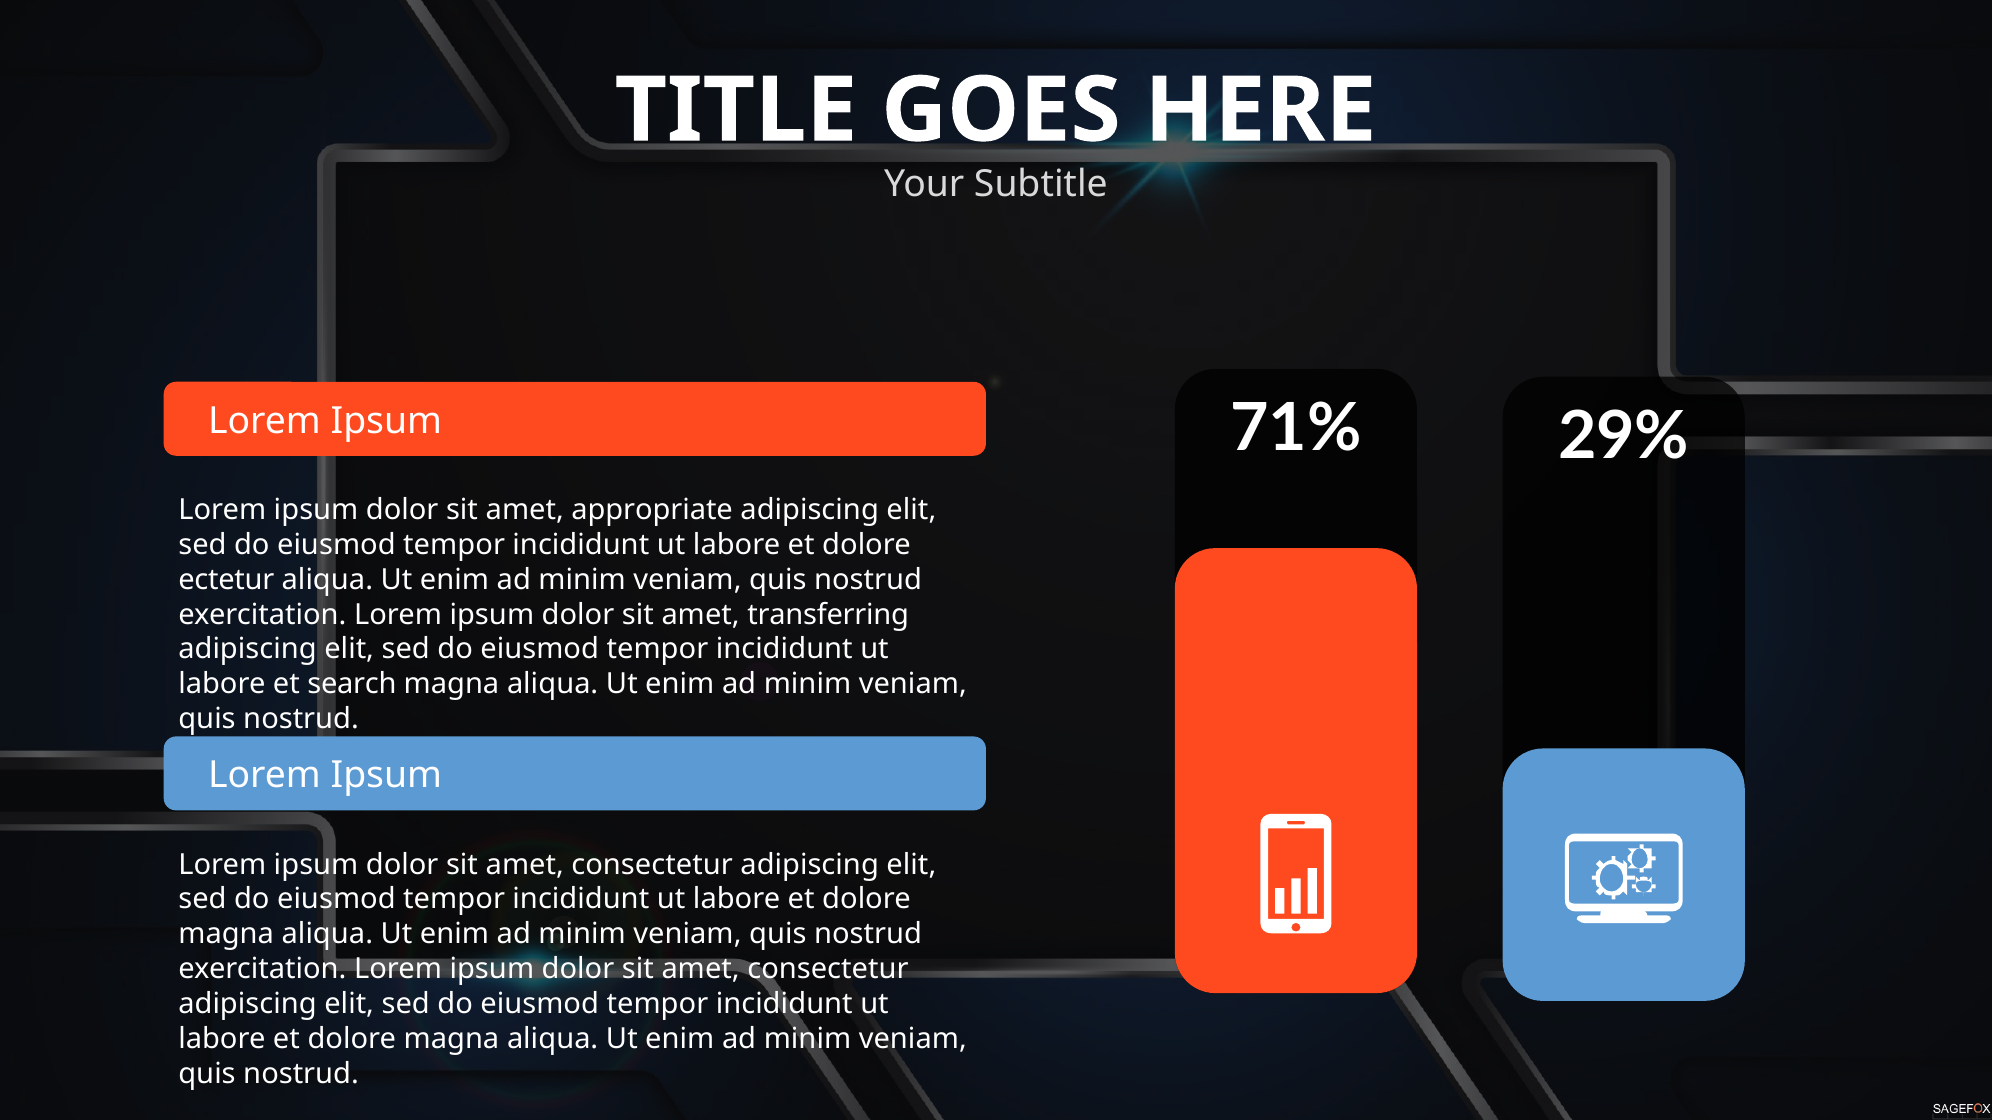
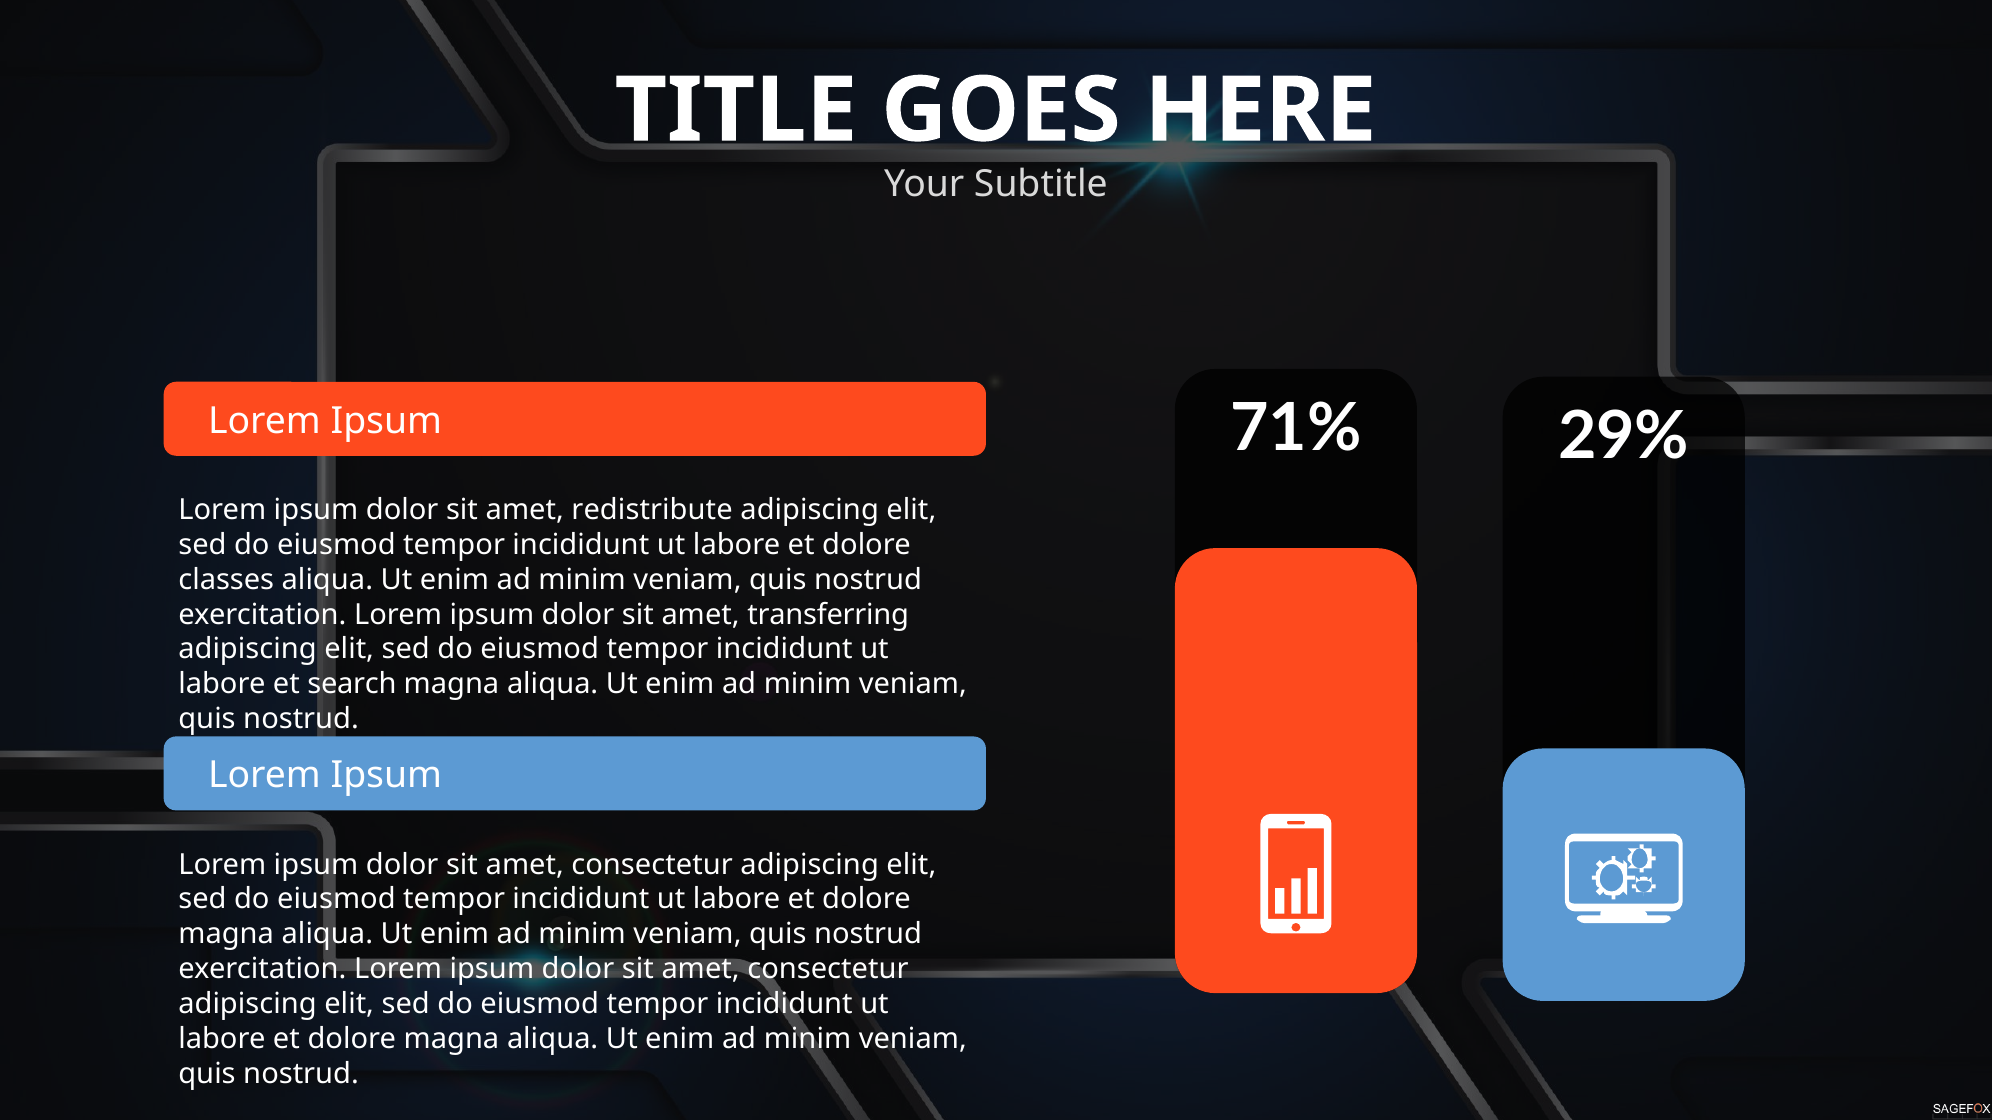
appropriate: appropriate -> redistribute (652, 510)
ectetur: ectetur -> classes (226, 580)
